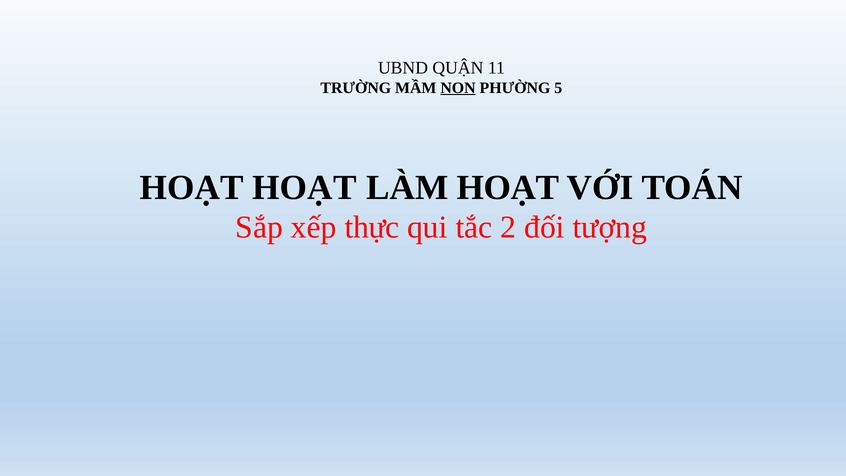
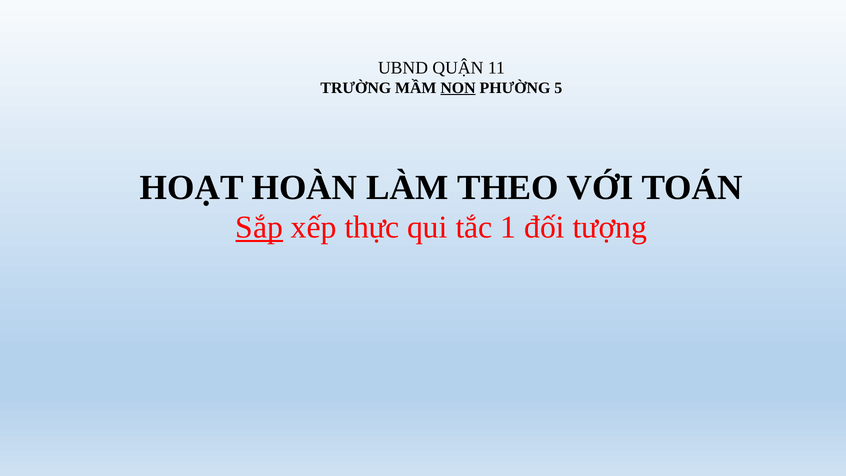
HOẠT HOẠT: HOẠT -> HOÀN (305, 187)
LÀM HOẠT: HOẠT -> THEO (508, 187)
Sắp underline: none -> present (259, 227)
2: 2 -> 1 (508, 227)
